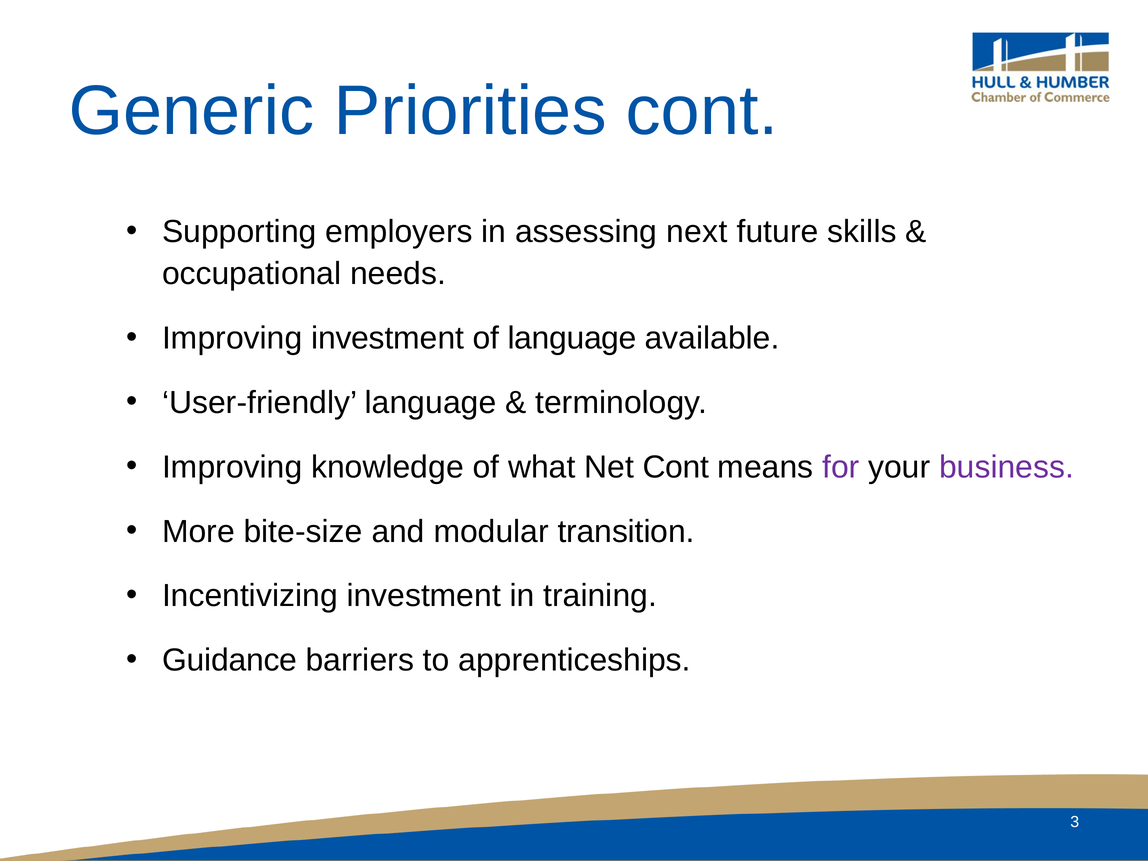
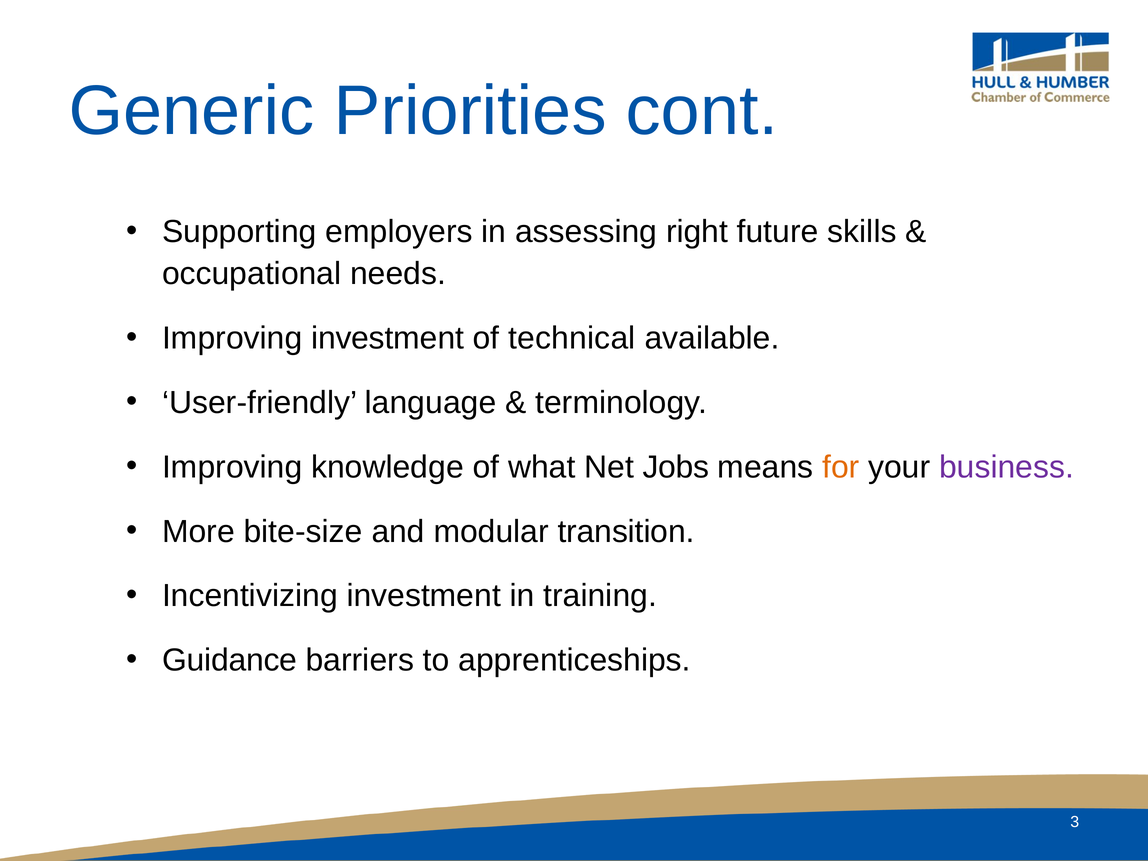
next: next -> right (697, 232)
of language: language -> technical (572, 338)
Net Cont: Cont -> Jobs (676, 467)
for colour: purple -> orange (841, 467)
